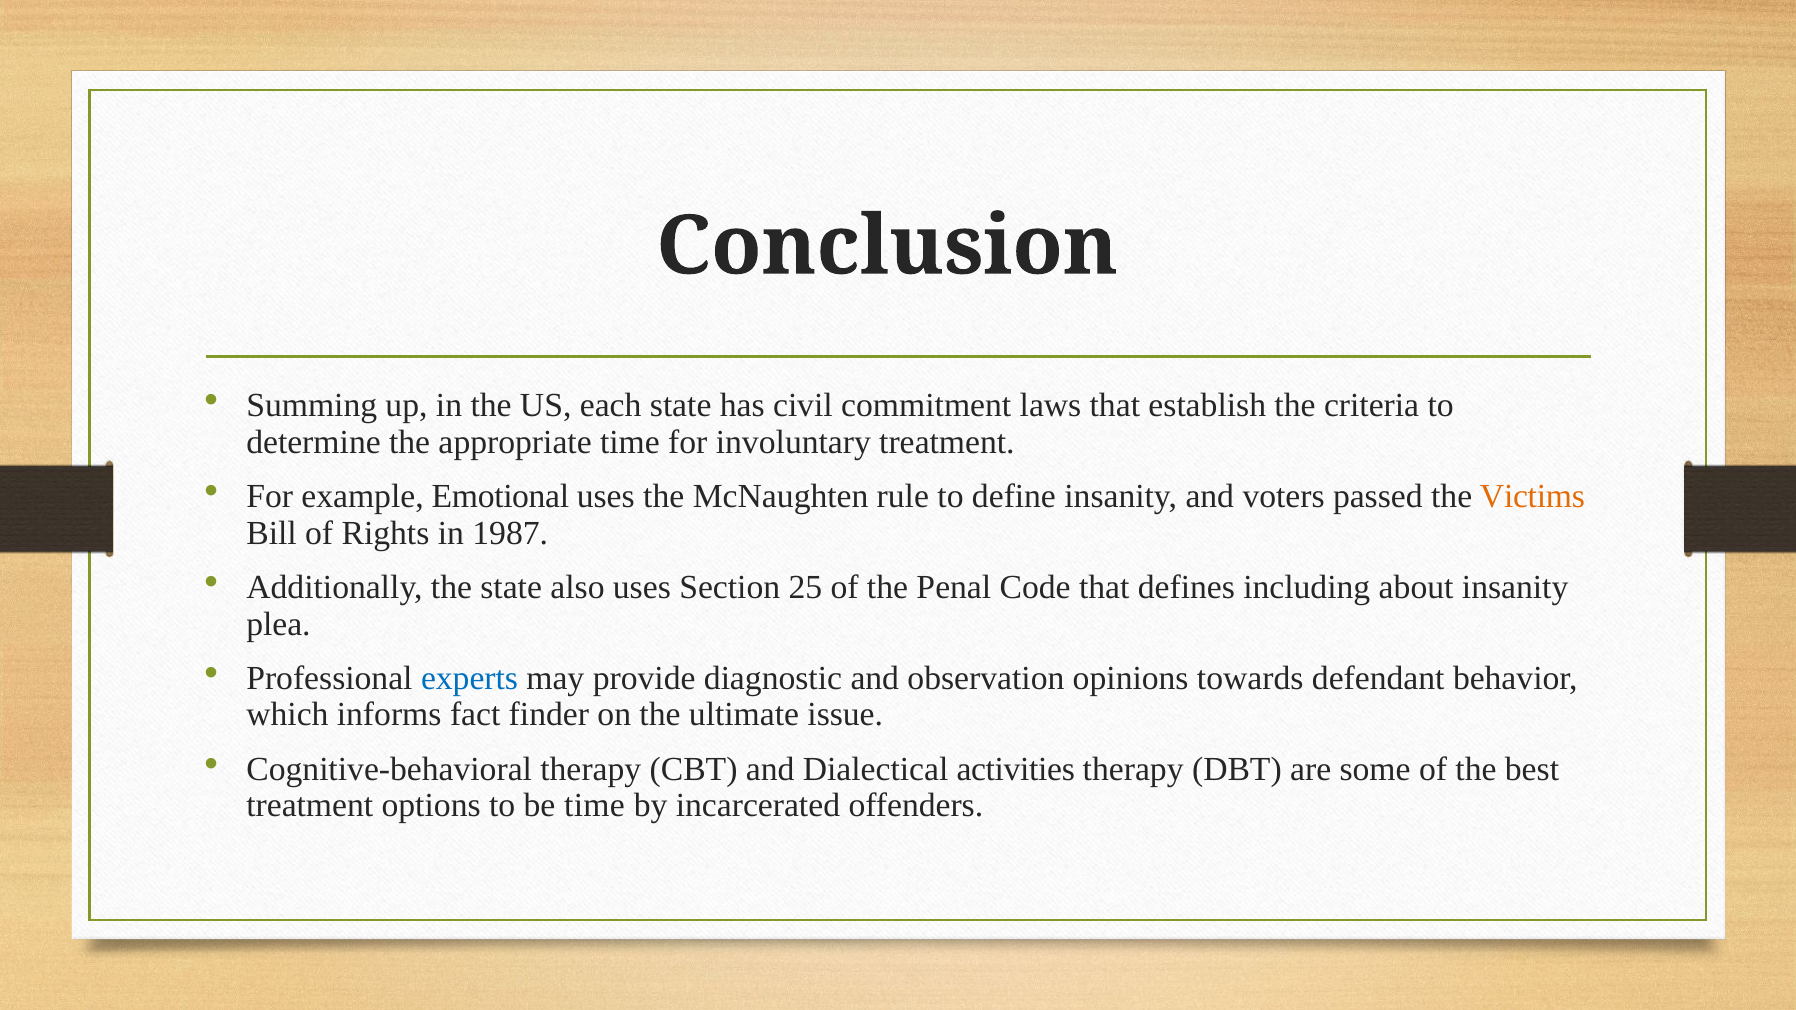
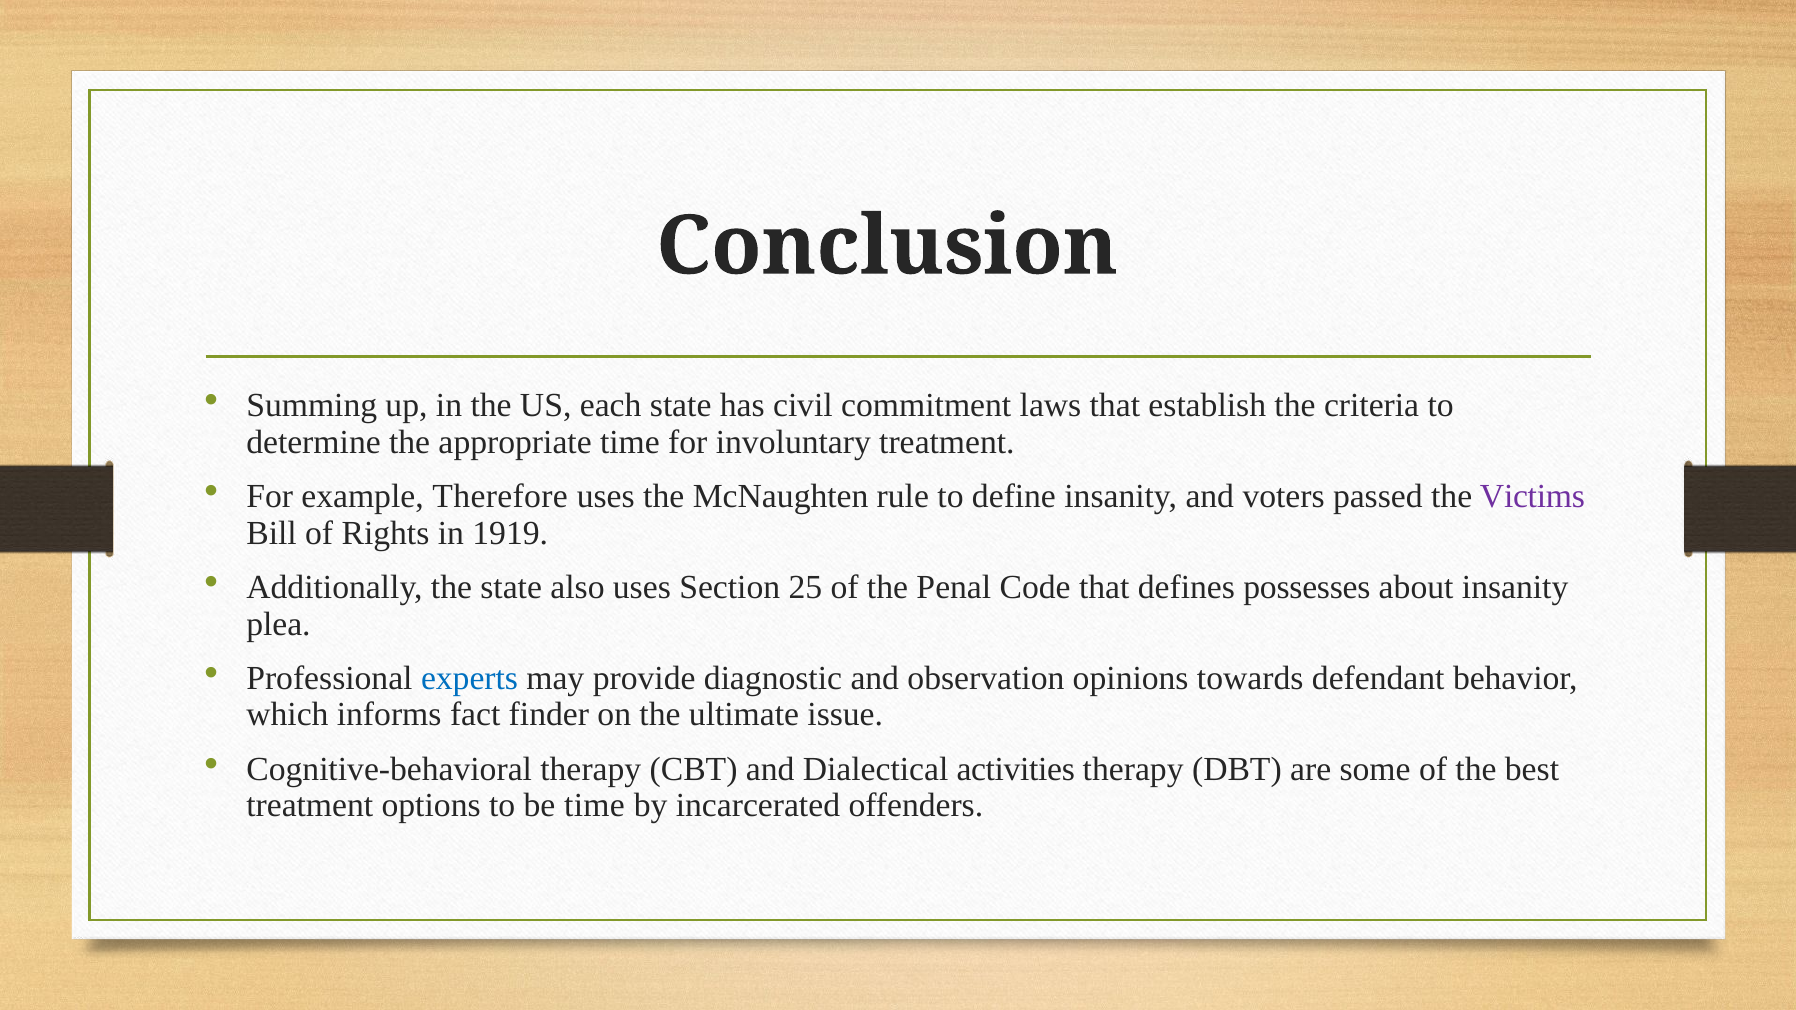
Emotional: Emotional -> Therefore (500, 497)
Victims colour: orange -> purple (1532, 497)
1987: 1987 -> 1919 (510, 533)
including: including -> possesses (1307, 588)
